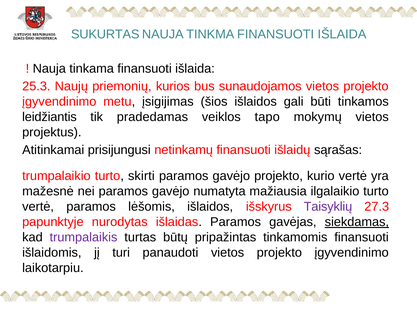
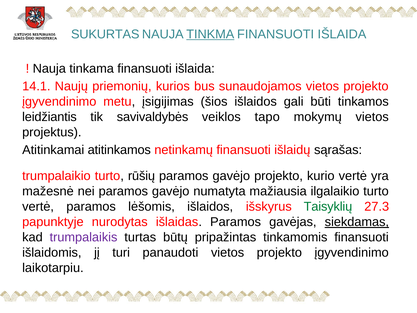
TINKMA underline: none -> present (210, 34)
25.3: 25.3 -> 14.1 (36, 86)
pradedamas: pradedamas -> savivaldybės (153, 117)
prisijungusi: prisijungusi -> atitinkamos (119, 150)
skirti: skirti -> rūšių (141, 176)
Taisyklių colour: purple -> green (328, 207)
